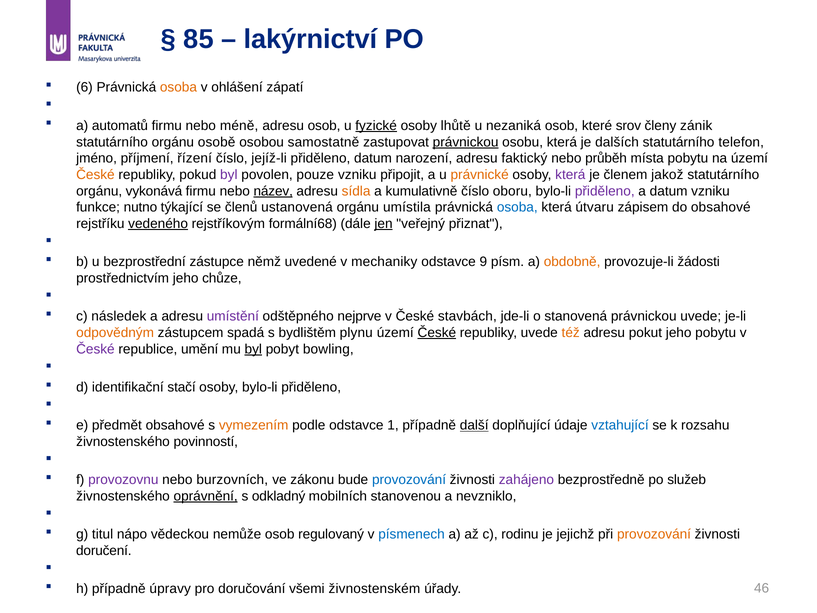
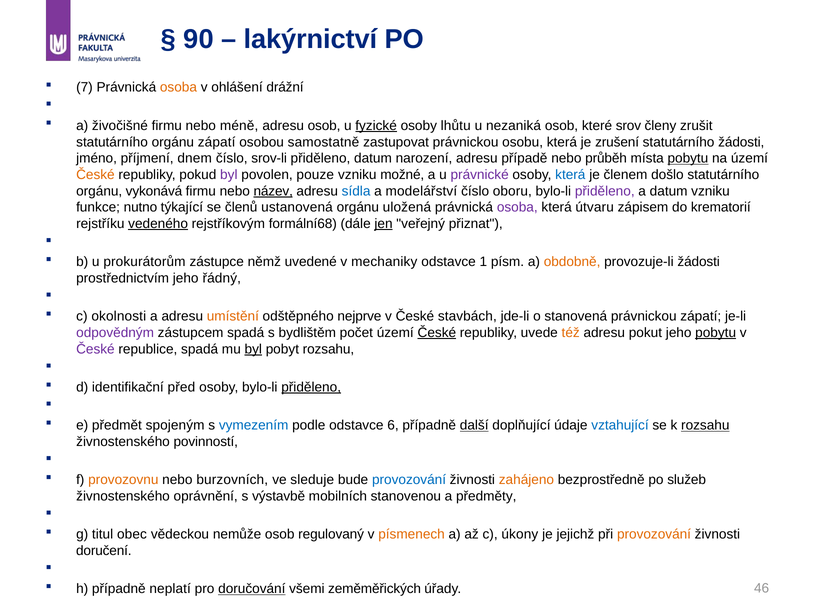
85: 85 -> 90 (199, 39)
6: 6 -> 7 (84, 87)
zápatí: zápatí -> drážní (285, 87)
automatů: automatů -> živočišné (120, 126)
lhůtě: lhůtě -> lhůtu (456, 126)
zánik: zánik -> zrušit (696, 126)
orgánu osobě: osobě -> zápatí (217, 142)
právnickou underline: present -> none (466, 142)
dalších: dalších -> zrušení (617, 142)
statutárního telefon: telefon -> žádosti (741, 142)
řízení: řízení -> dnem (195, 158)
jejíž-li: jejíž-li -> srov-li (269, 158)
faktický: faktický -> případě (524, 158)
pobytu underline: none -> present (688, 158)
připojit: připojit -> možné (402, 175)
právnické colour: orange -> purple (480, 175)
která colour: purple -> blue (570, 175)
jakož: jakož -> došlo (667, 175)
sídla colour: orange -> blue (356, 191)
kumulativně: kumulativně -> modelářství (421, 191)
umístila: umístila -> uložená (407, 207)
osoba colour: blue -> purple (517, 207)
do obsahové: obsahové -> krematorií (721, 207)
bezprostřední: bezprostřední -> prokurátorům (144, 262)
9: 9 -> 1 (483, 262)
chůze: chůze -> řádný (222, 278)
následek: následek -> okolnosti (119, 316)
umístění colour: purple -> orange (233, 316)
právnickou uvede: uvede -> zápatí (701, 316)
odpovědným colour: orange -> purple (115, 333)
plynu: plynu -> počet (356, 333)
pobytu underline: none -> present (716, 333)
republice umění: umění -> spadá (200, 349)
pobyt bowling: bowling -> rozsahu (328, 349)
stačí: stačí -> před (181, 387)
přiděleno underline: none -> present (311, 387)
předmět obsahové: obsahové -> spojeným (175, 425)
vymezením colour: orange -> blue (254, 425)
1: 1 -> 6 (393, 425)
rozsahu underline: none -> present (705, 425)
provozovnu colour: purple -> orange (123, 480)
zákonu: zákonu -> sleduje (312, 480)
zahájeno colour: purple -> orange (526, 480)
oprávnění underline: present -> none (206, 496)
odkladný: odkladný -> výstavbě (279, 496)
nevzniklo: nevzniklo -> předměty (486, 496)
nápo: nápo -> obec (132, 534)
písmenech colour: blue -> orange (412, 534)
rodinu: rodinu -> úkony (520, 534)
úpravy: úpravy -> neplatí (170, 589)
doručování underline: none -> present (252, 589)
živnostenském: živnostenském -> zeměměřických (375, 589)
